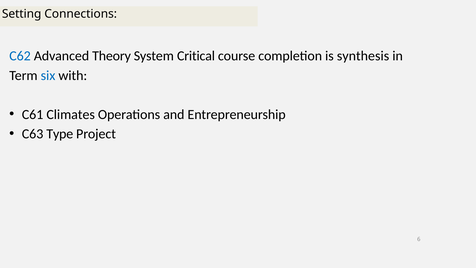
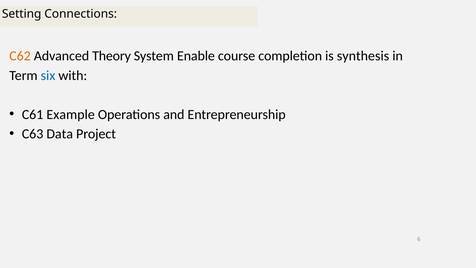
C62 colour: blue -> orange (20, 56)
Critical: Critical -> Enable (196, 56)
Climates: Climates -> Example (71, 114)
Type: Type -> Data (60, 134)
